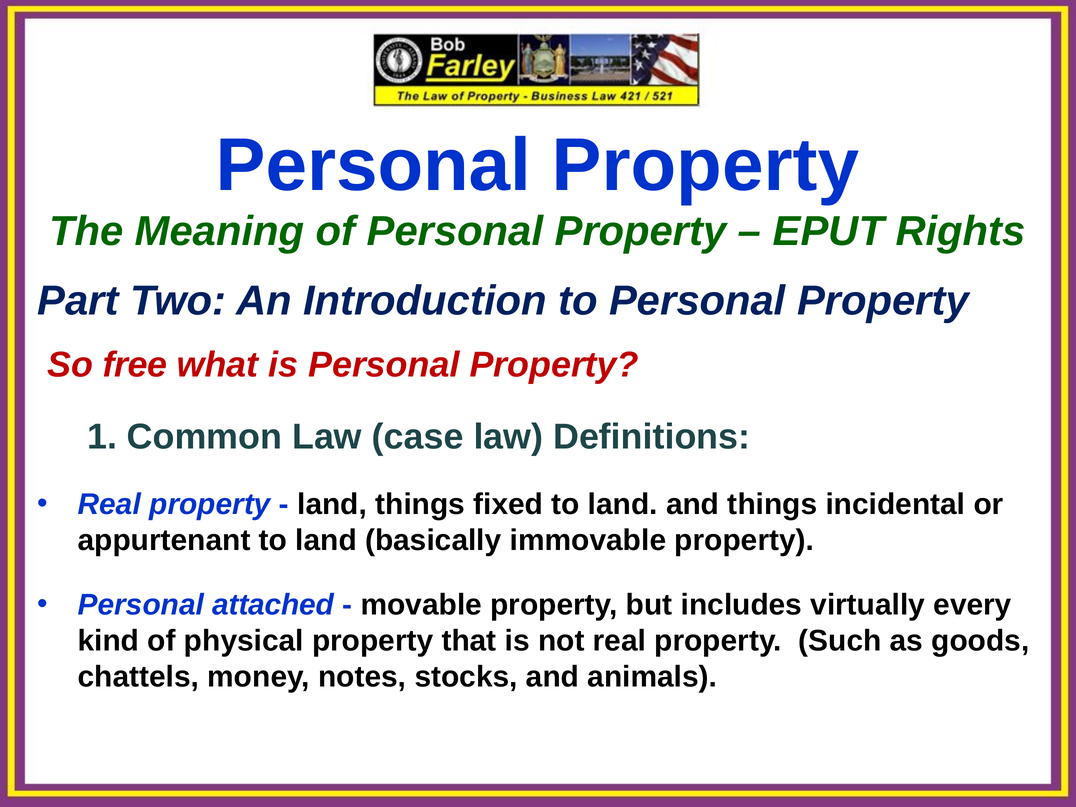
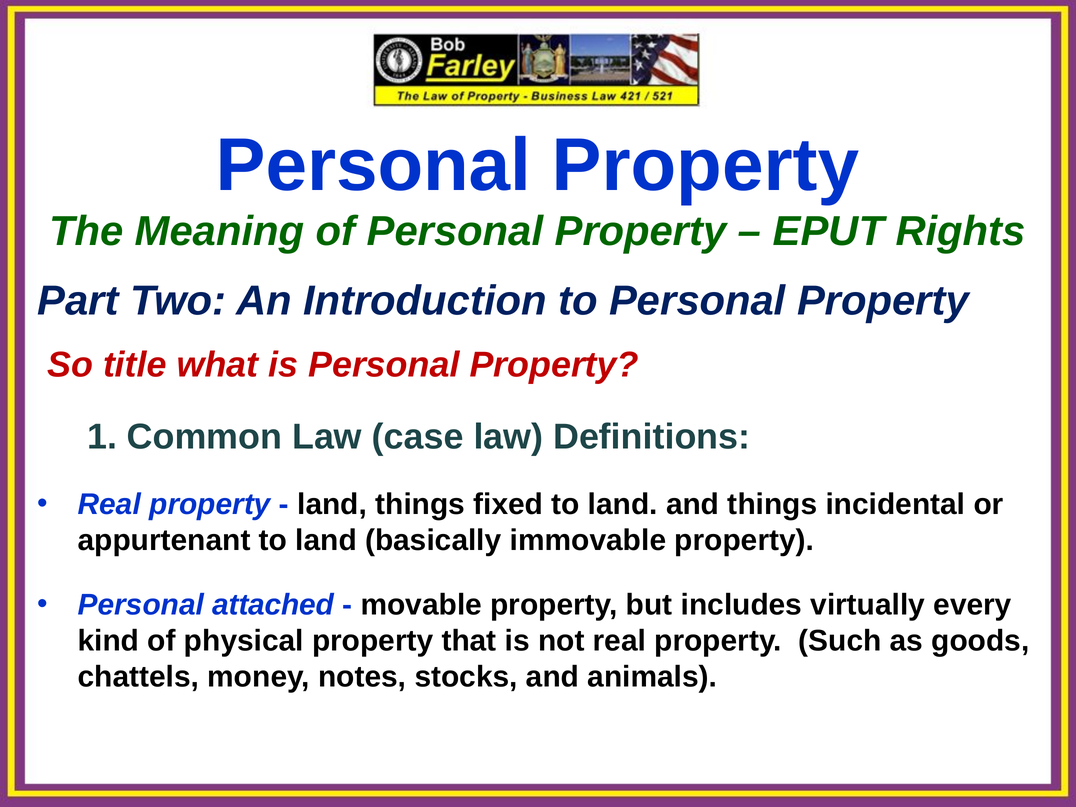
free: free -> title (135, 365)
